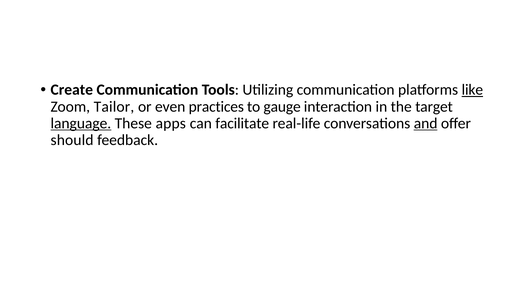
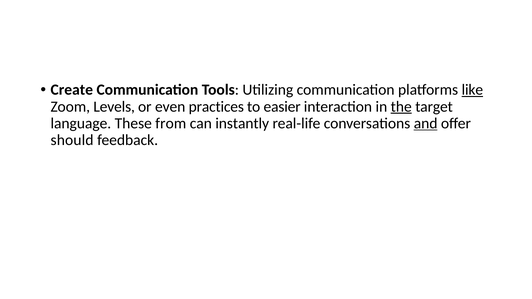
Tailor: Tailor -> Levels (114, 107)
gauge: gauge -> easier (282, 107)
the underline: none -> present (401, 107)
language underline: present -> none (81, 123)
apps: apps -> from (171, 123)
facilitate: facilitate -> instantly (242, 123)
